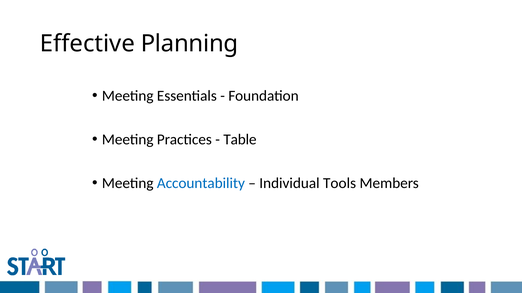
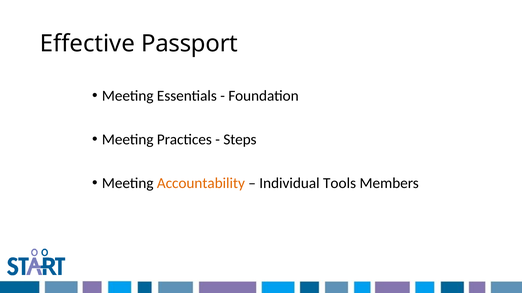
Planning: Planning -> Passport (190, 44)
Table: Table -> Steps (240, 140)
Accountability colour: blue -> orange (201, 183)
